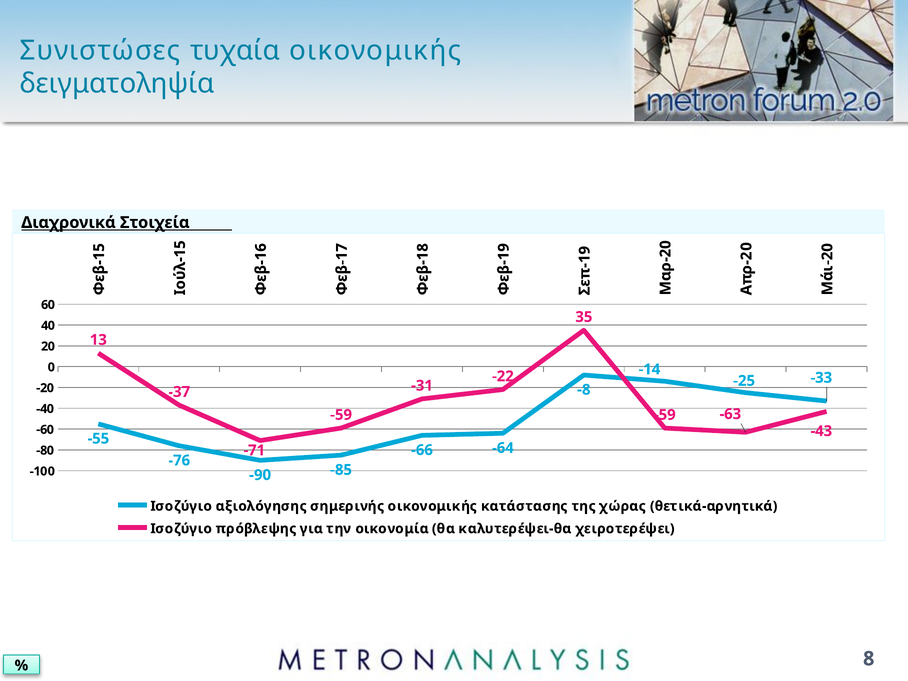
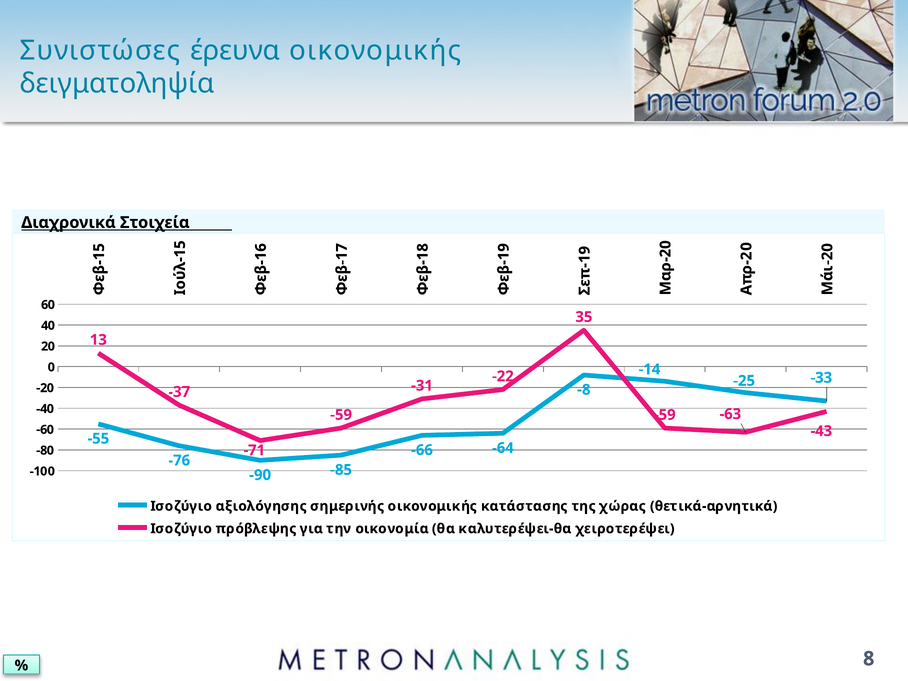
τυχαία: τυχαία -> έρευνα (235, 50)
